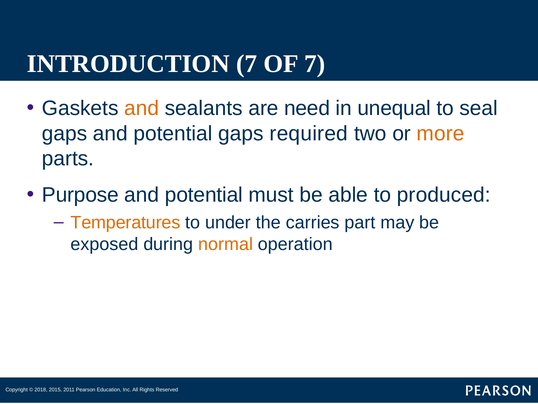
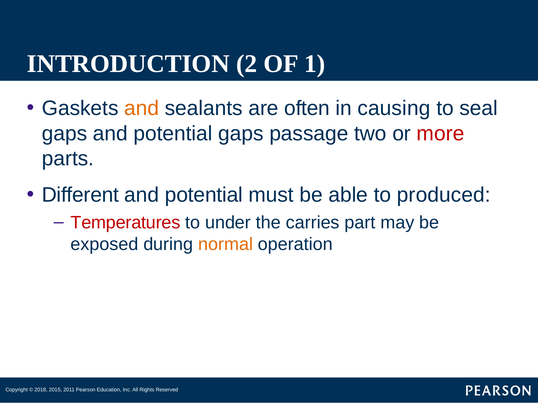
INTRODUCTION 7: 7 -> 2 (247, 64)
OF 7: 7 -> 1 (315, 64)
need: need -> often (307, 108)
unequal: unequal -> causing (394, 108)
required: required -> passage (309, 133)
more colour: orange -> red (440, 133)
Purpose: Purpose -> Different (80, 195)
Temperatures colour: orange -> red (125, 222)
